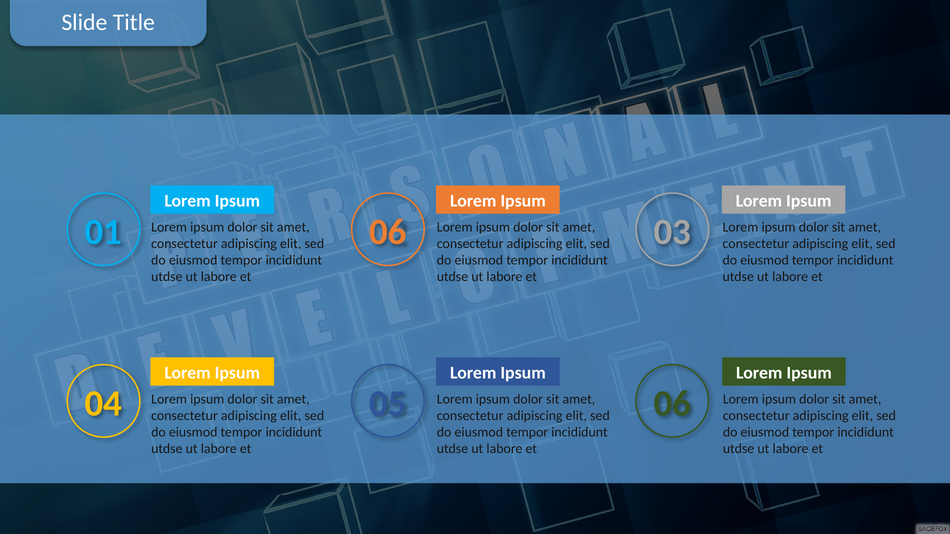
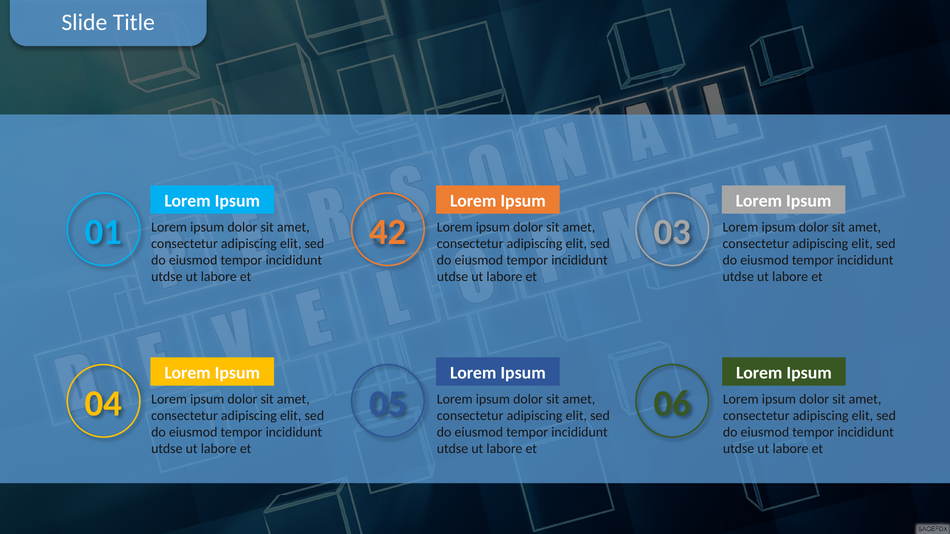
01 06: 06 -> 42 (388, 232)
